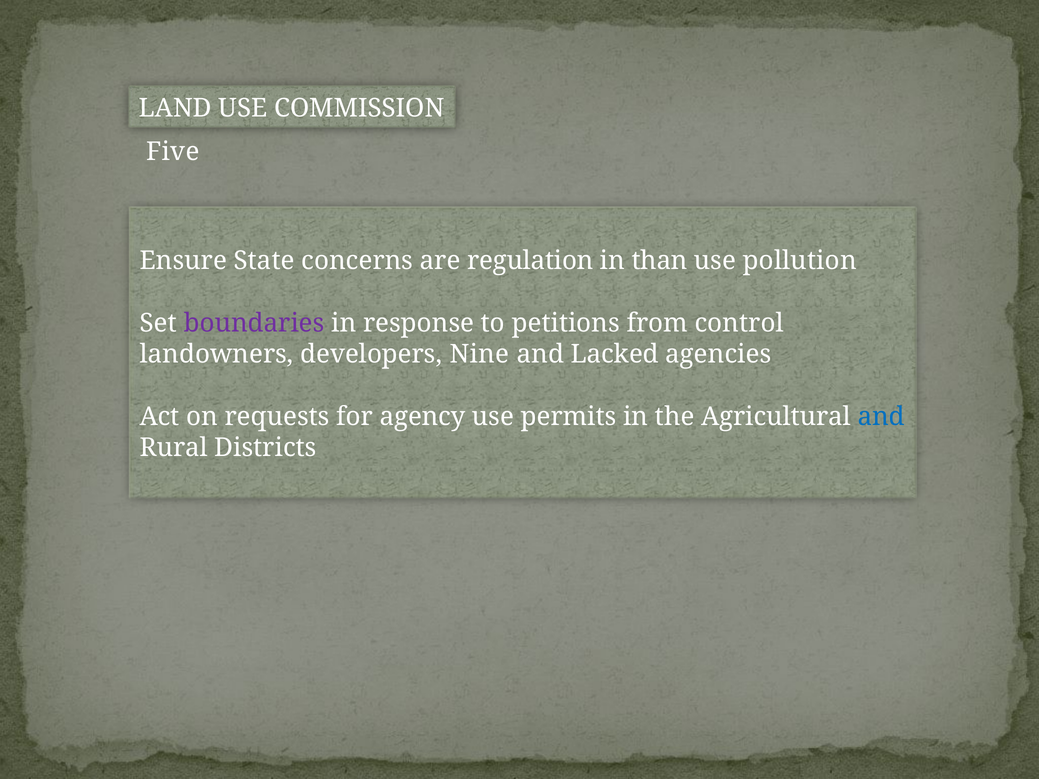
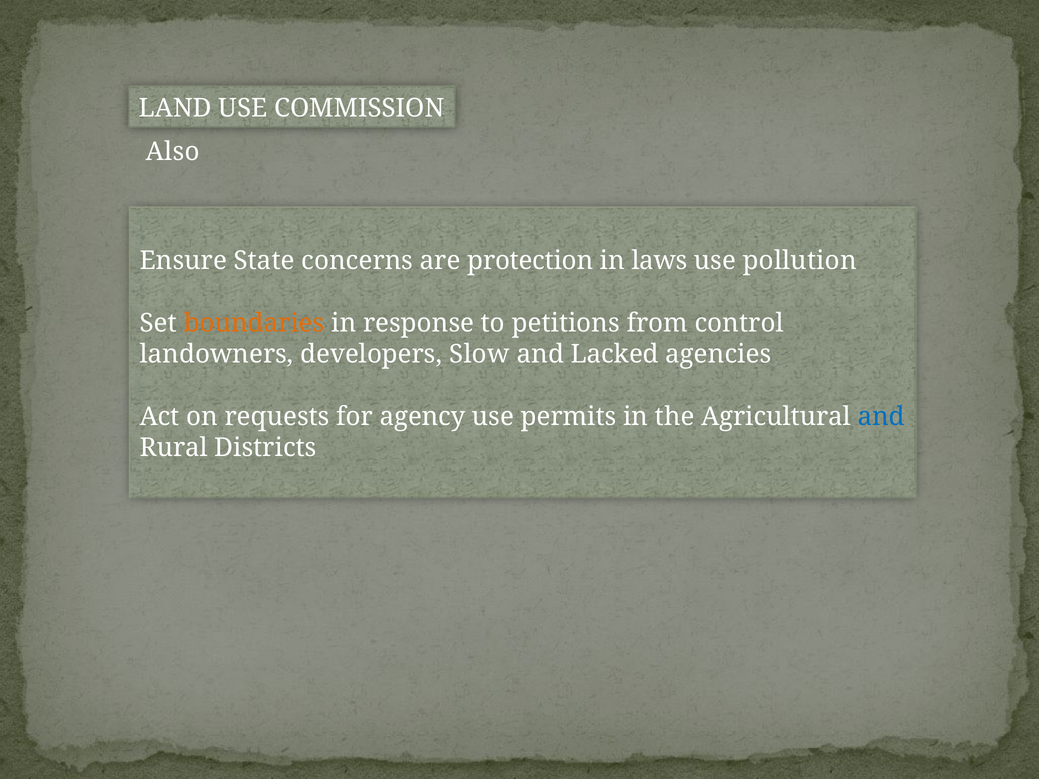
Five: Five -> Also (173, 152)
regulation: regulation -> protection (530, 261)
than: than -> laws (660, 261)
boundaries colour: purple -> orange (254, 323)
Nine: Nine -> Slow (479, 355)
